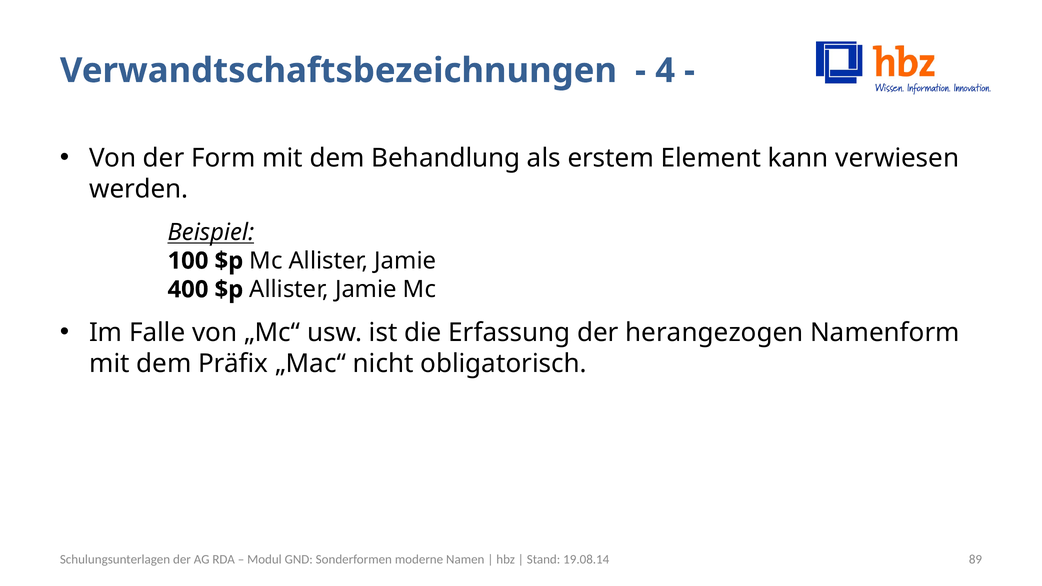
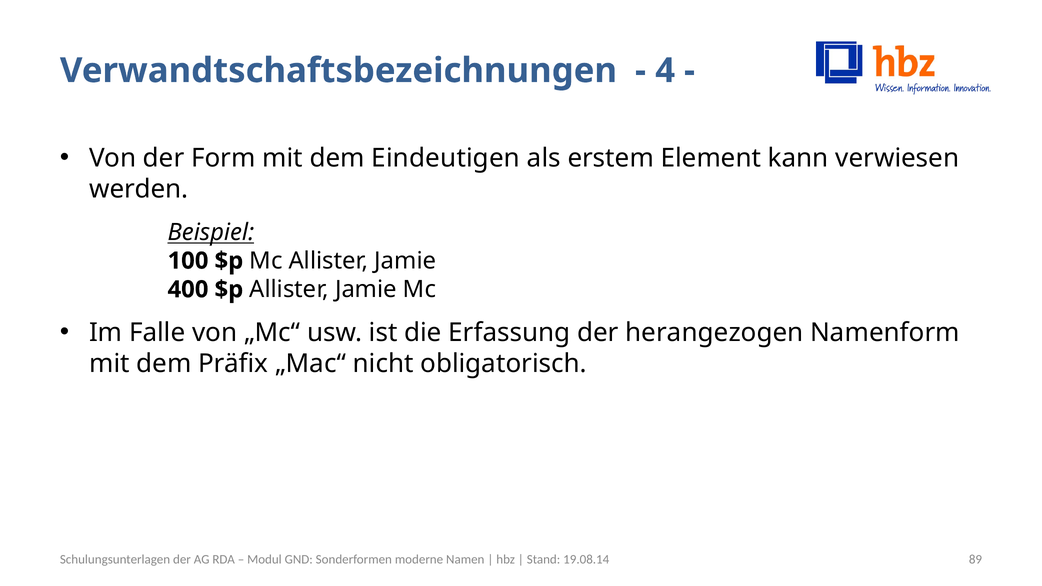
Behandlung: Behandlung -> Eindeutigen (446, 158)
